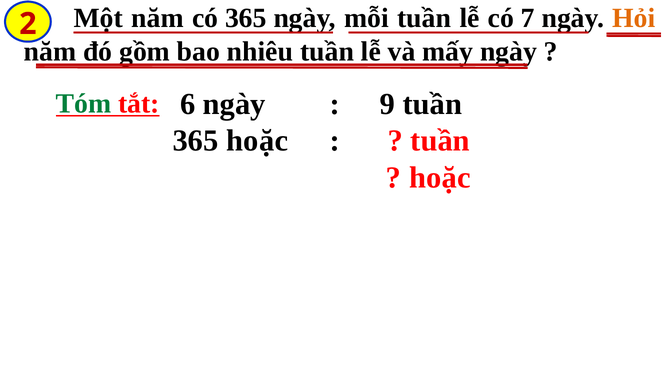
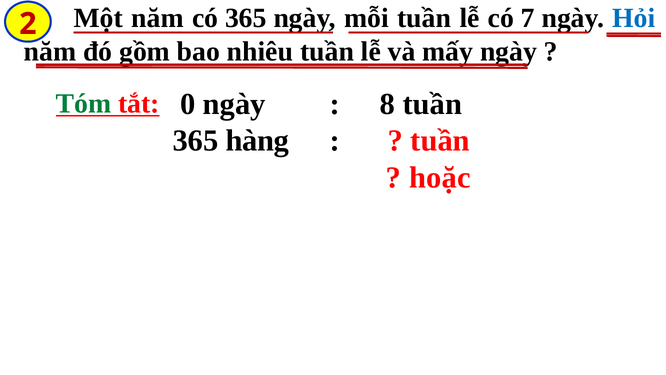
Hỏi colour: orange -> blue (634, 18)
6: 6 -> 0 (188, 104)
9: 9 -> 8 (388, 104)
365 hoặc: hoặc -> hàng (257, 141)
